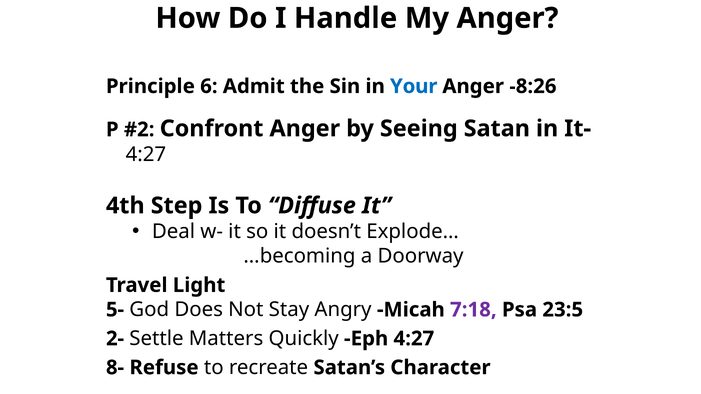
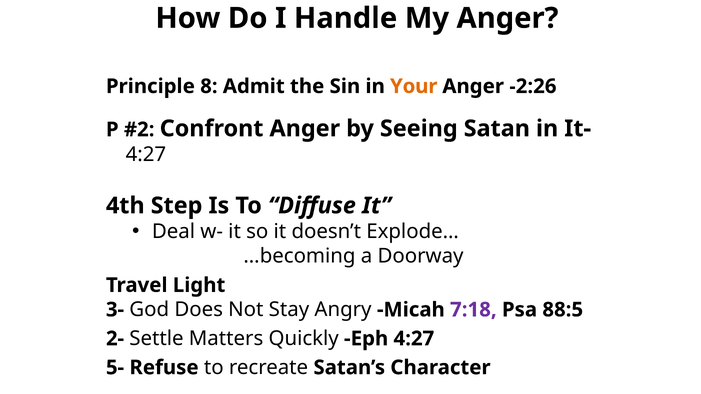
6: 6 -> 8 (209, 86)
Your colour: blue -> orange (414, 86)
-8:26: -8:26 -> -2:26 (533, 86)
5-: 5- -> 3- (115, 310)
23:5: 23:5 -> 88:5 (563, 310)
8-: 8- -> 5- (115, 368)
